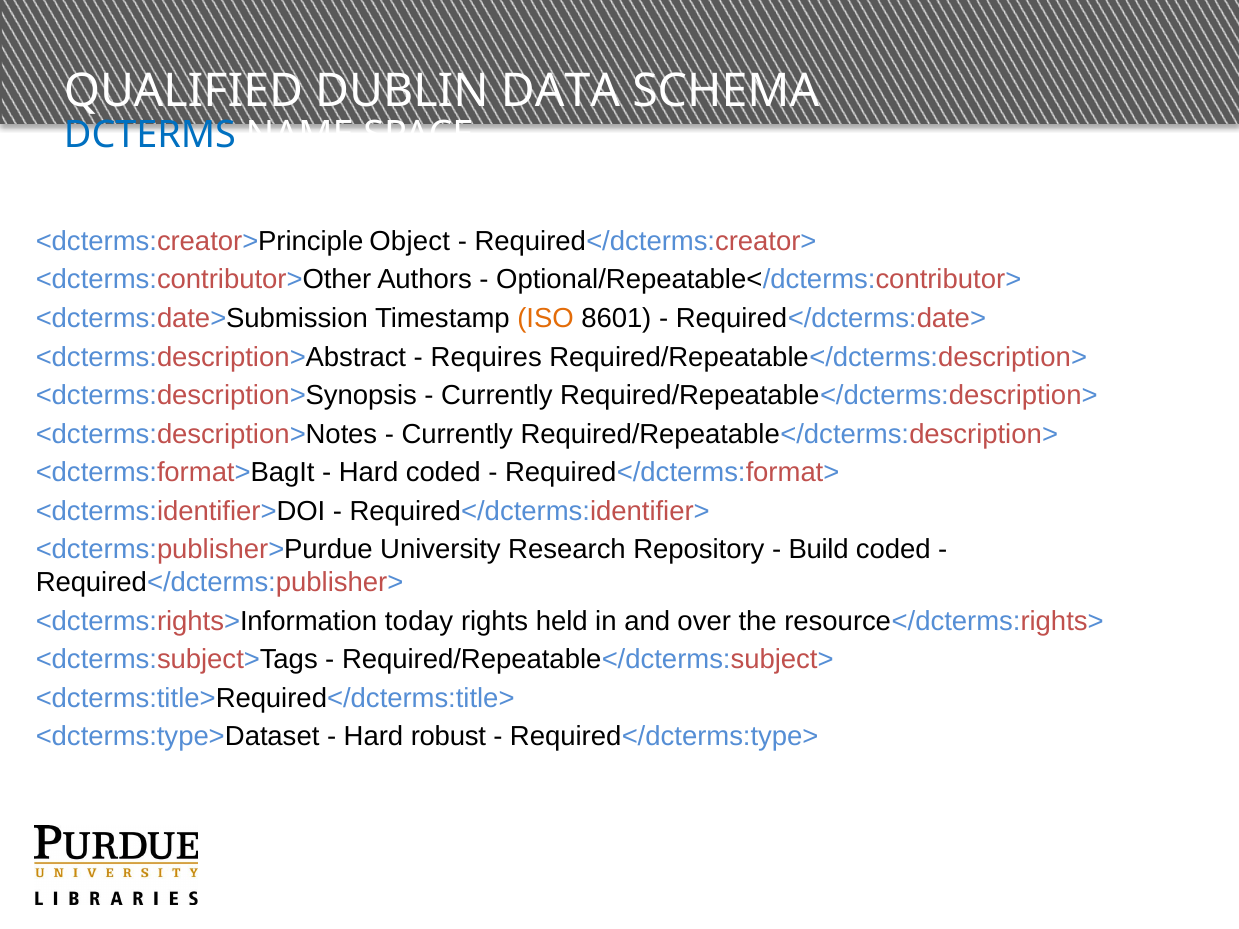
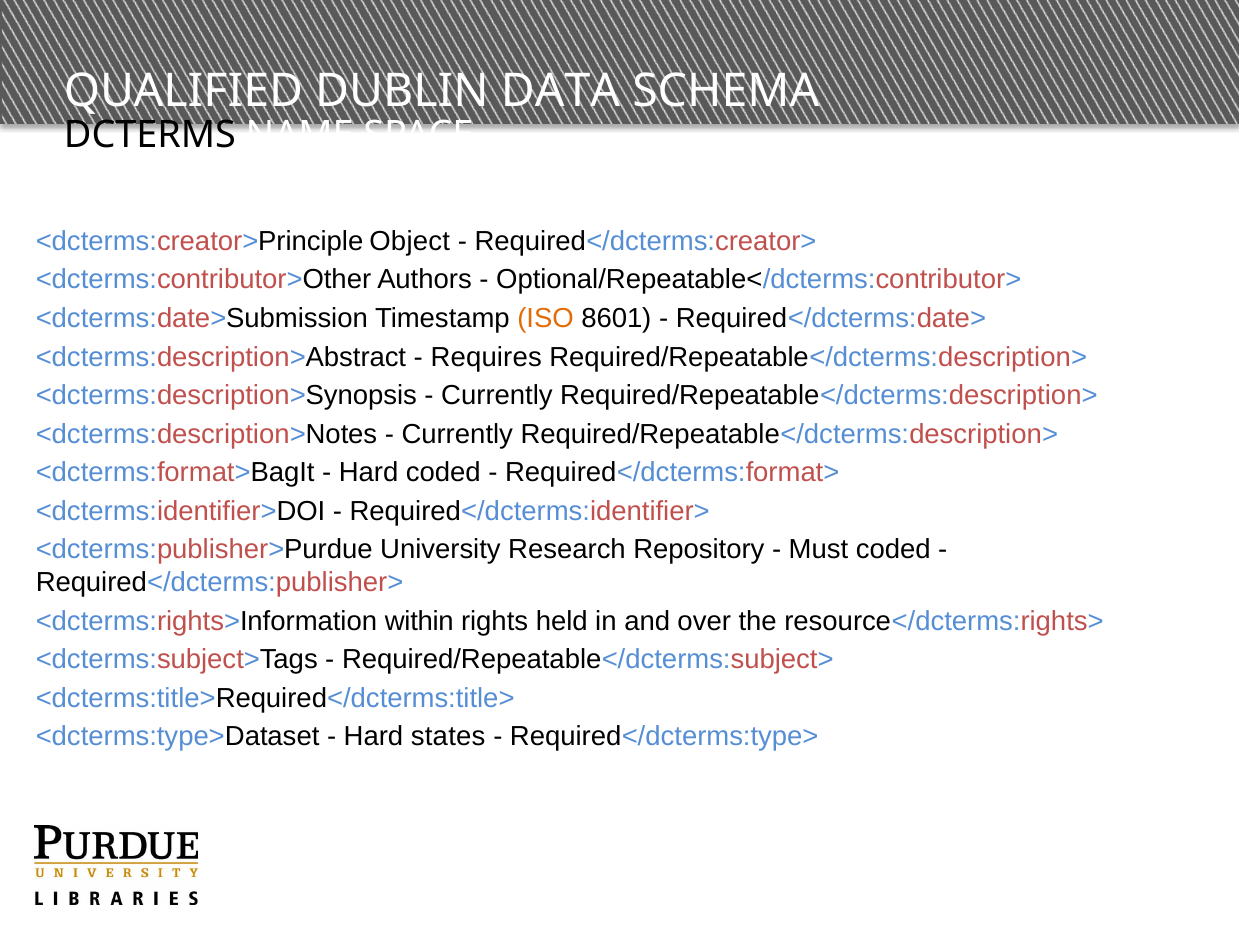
DCTERMS colour: blue -> black (150, 135)
Build: Build -> Must (818, 550)
today: today -> within (419, 621)
robust: robust -> states (448, 737)
